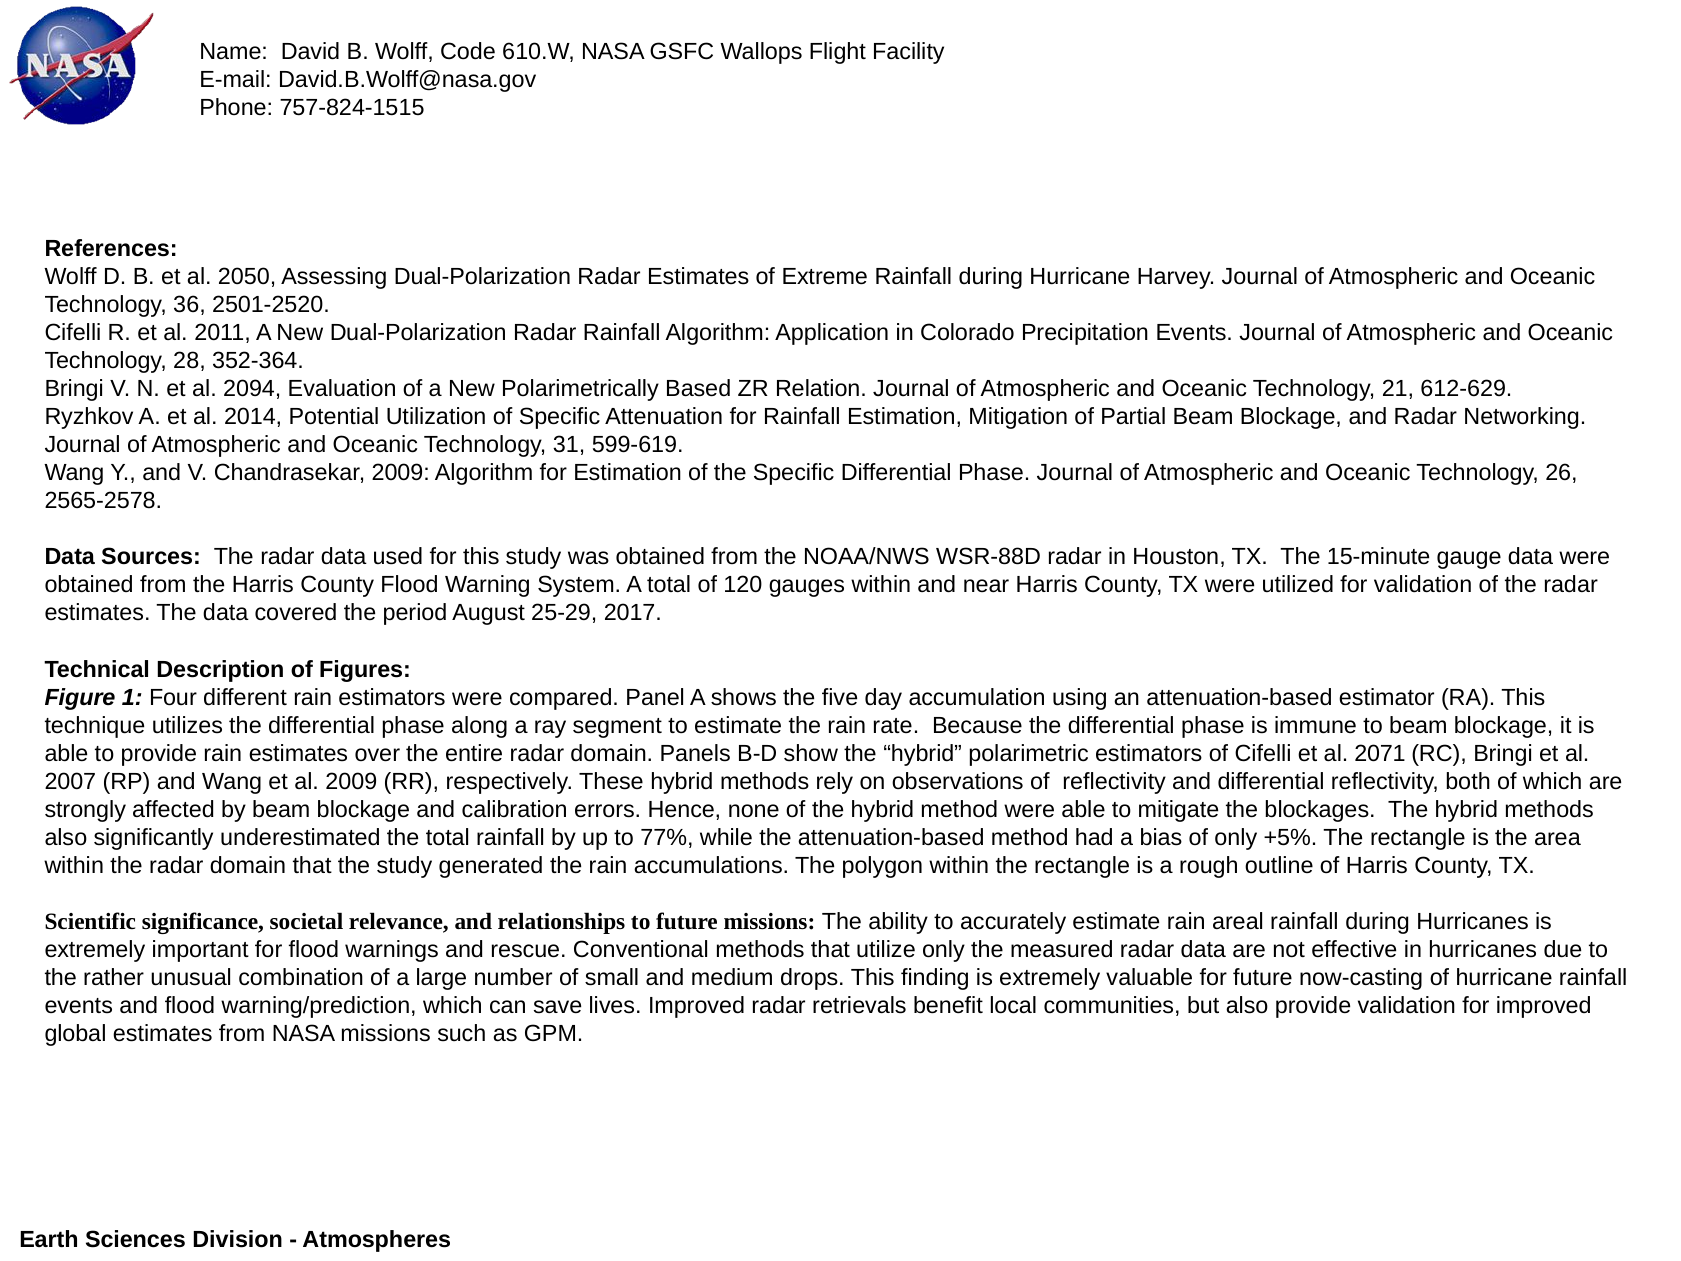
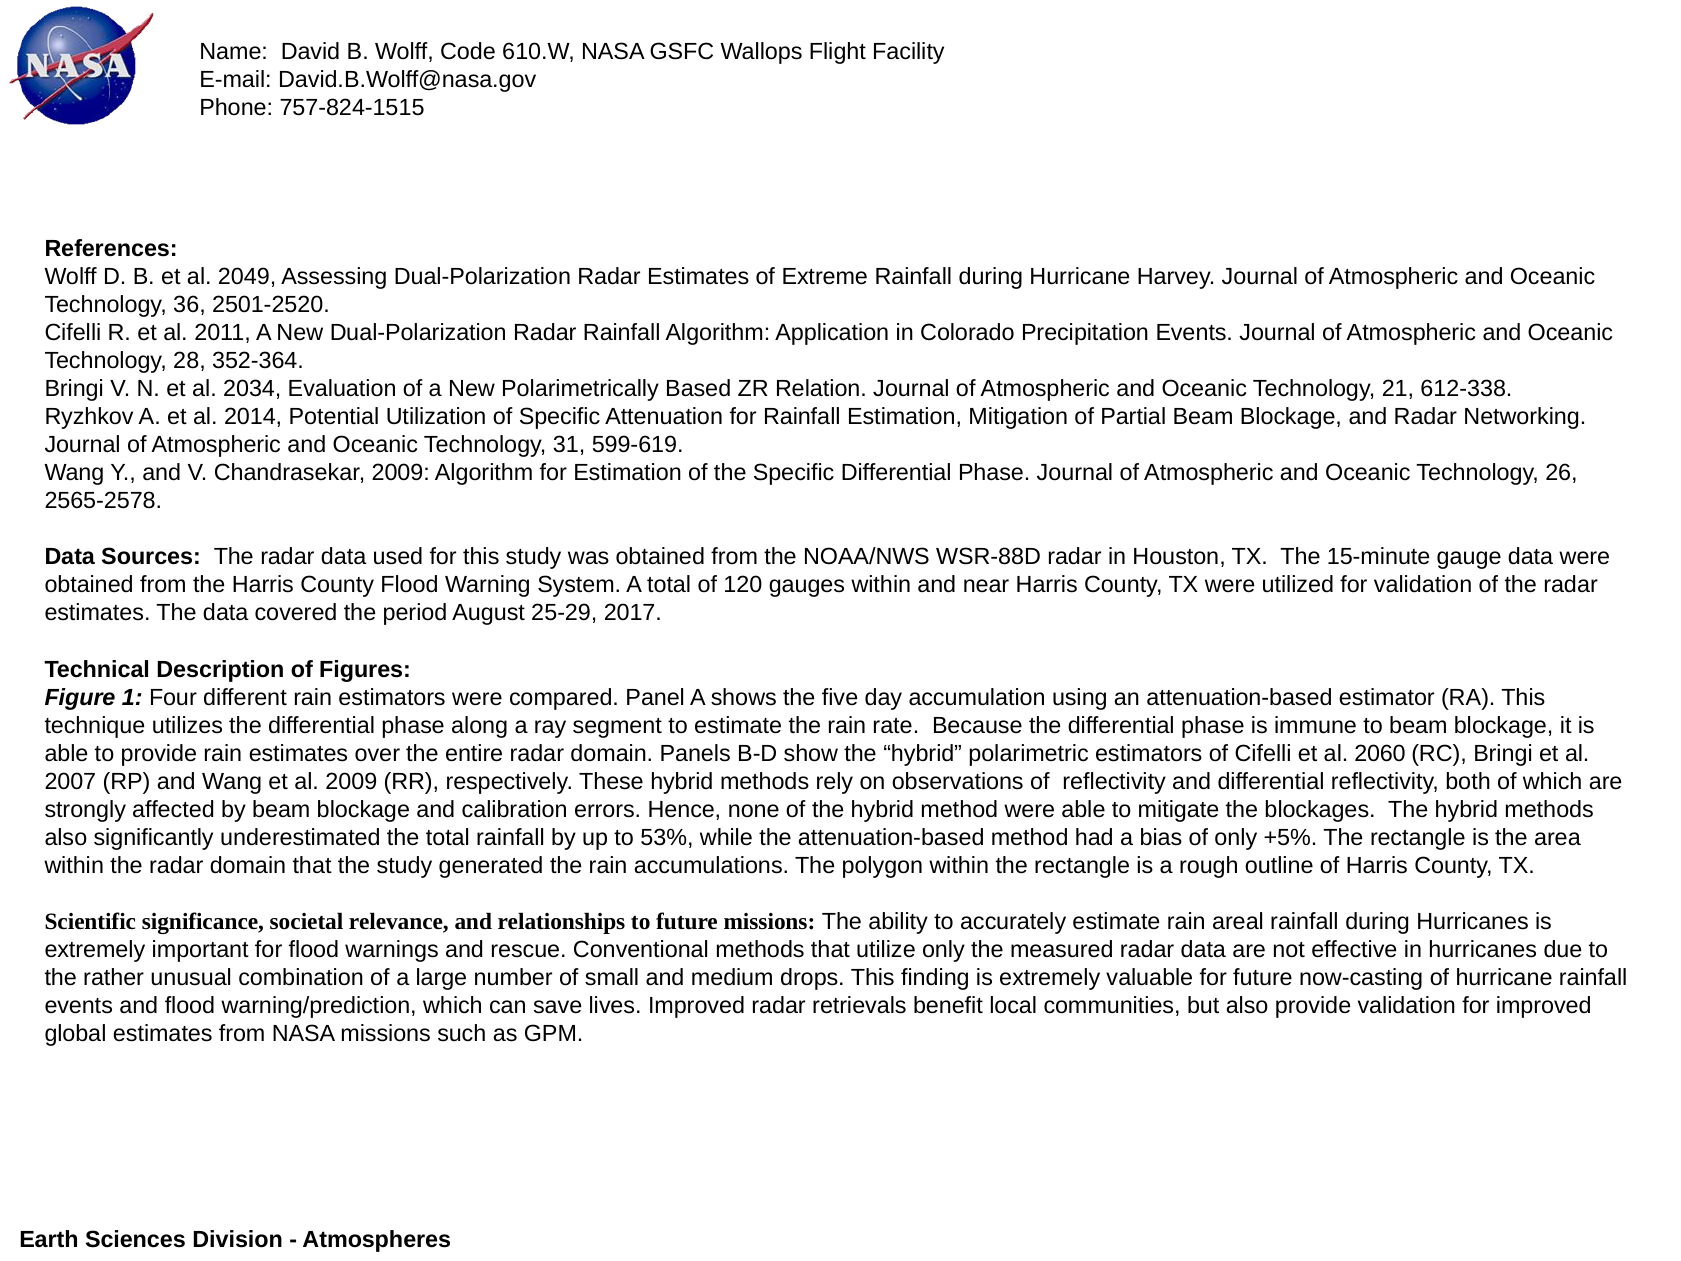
2050: 2050 -> 2049 (247, 276)
2094: 2094 -> 2034 (252, 389)
612-629: 612-629 -> 612-338 (1466, 389)
2071: 2071 -> 2060 (1380, 753)
77%: 77% -> 53% (667, 838)
